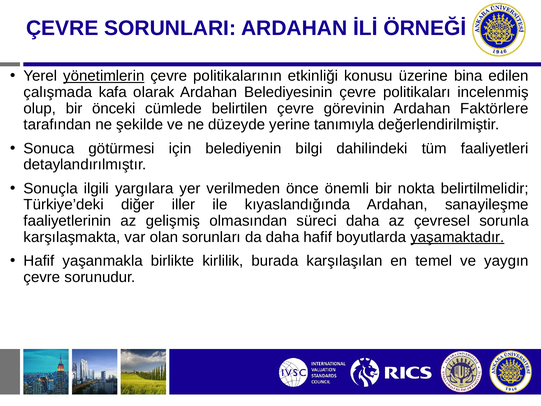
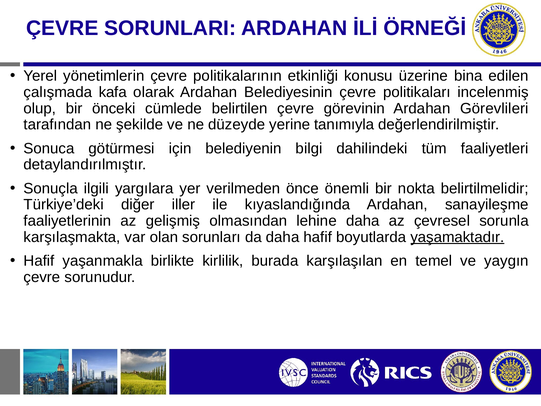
yönetimlerin underline: present -> none (104, 76)
Faktörlere: Faktörlere -> Görevlileri (494, 108)
süreci: süreci -> lehine (317, 221)
